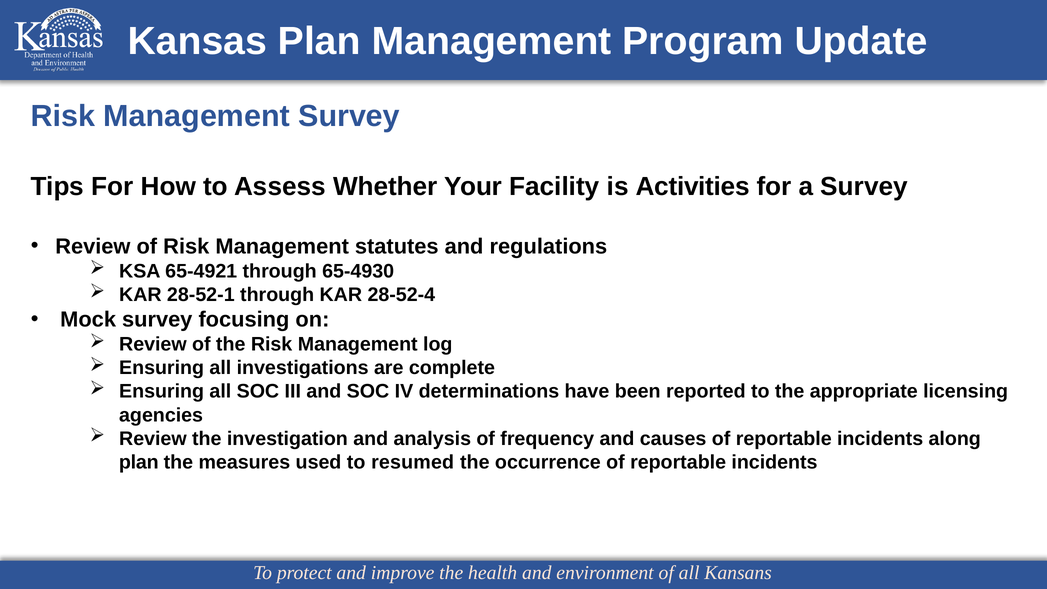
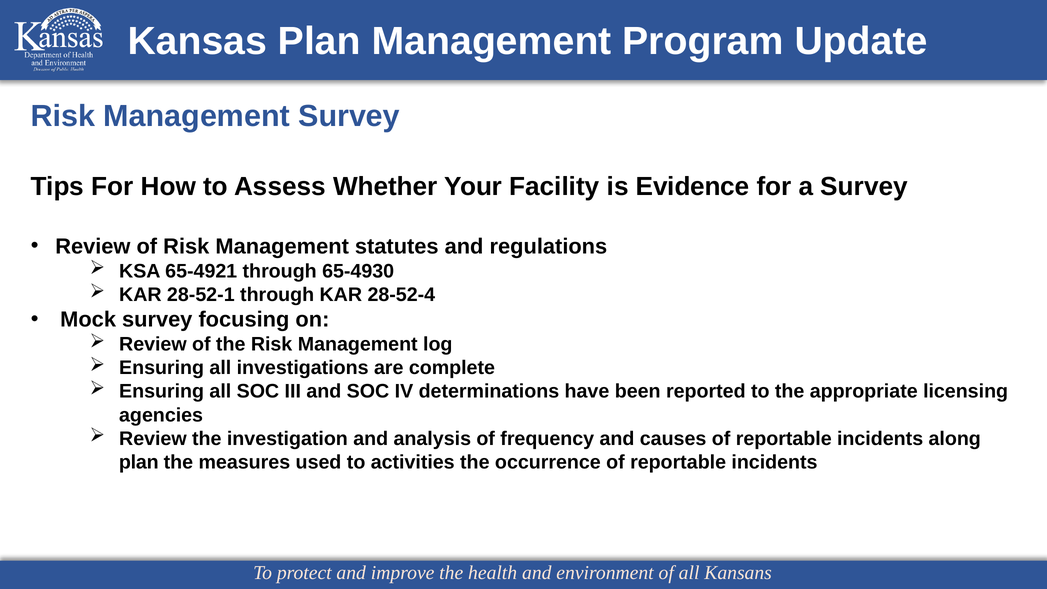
Activities: Activities -> Evidence (693, 186)
resumed: resumed -> activities (413, 462)
